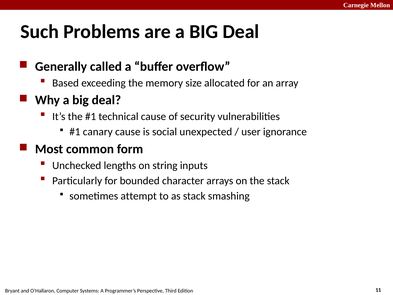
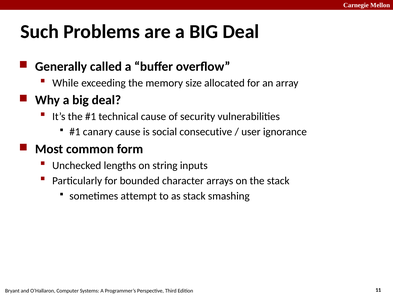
Based: Based -> While (65, 83)
unexpected: unexpected -> consecutive (206, 132)
